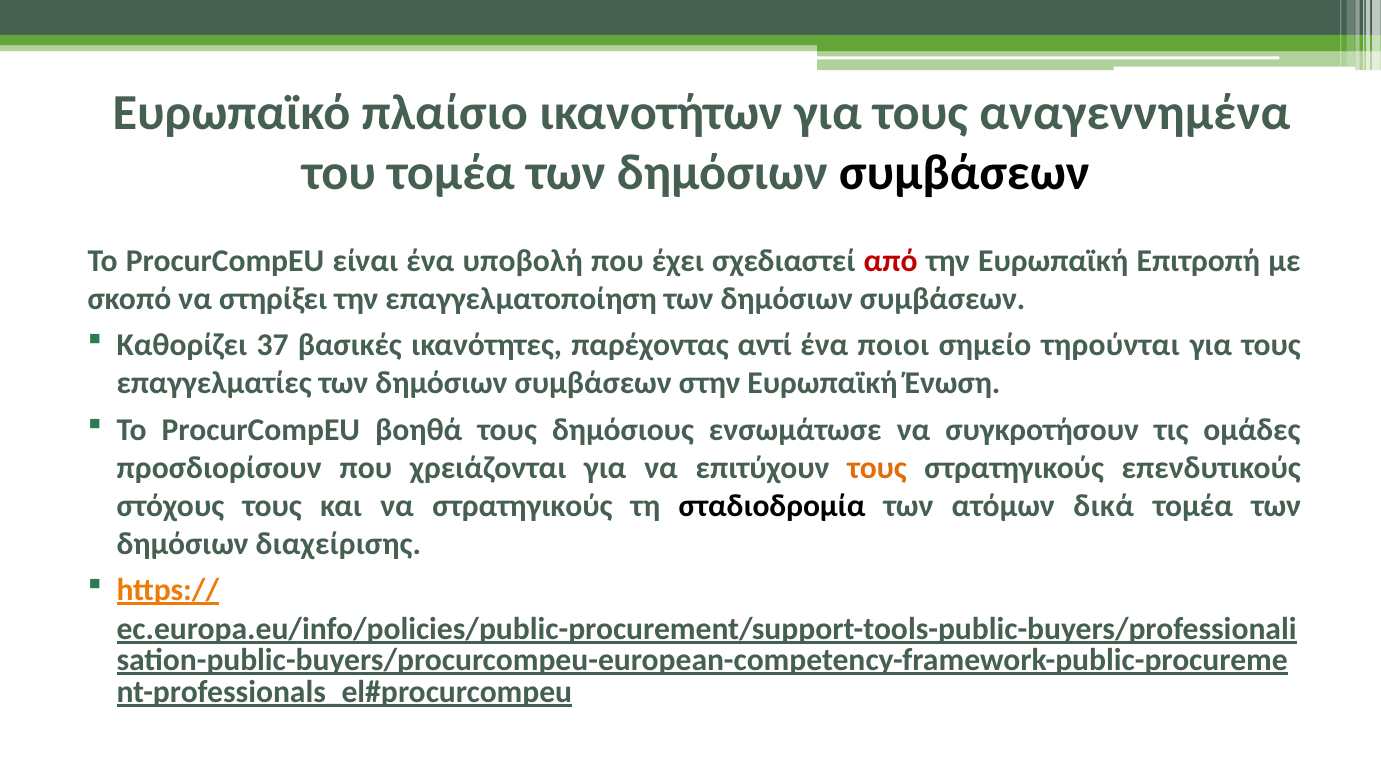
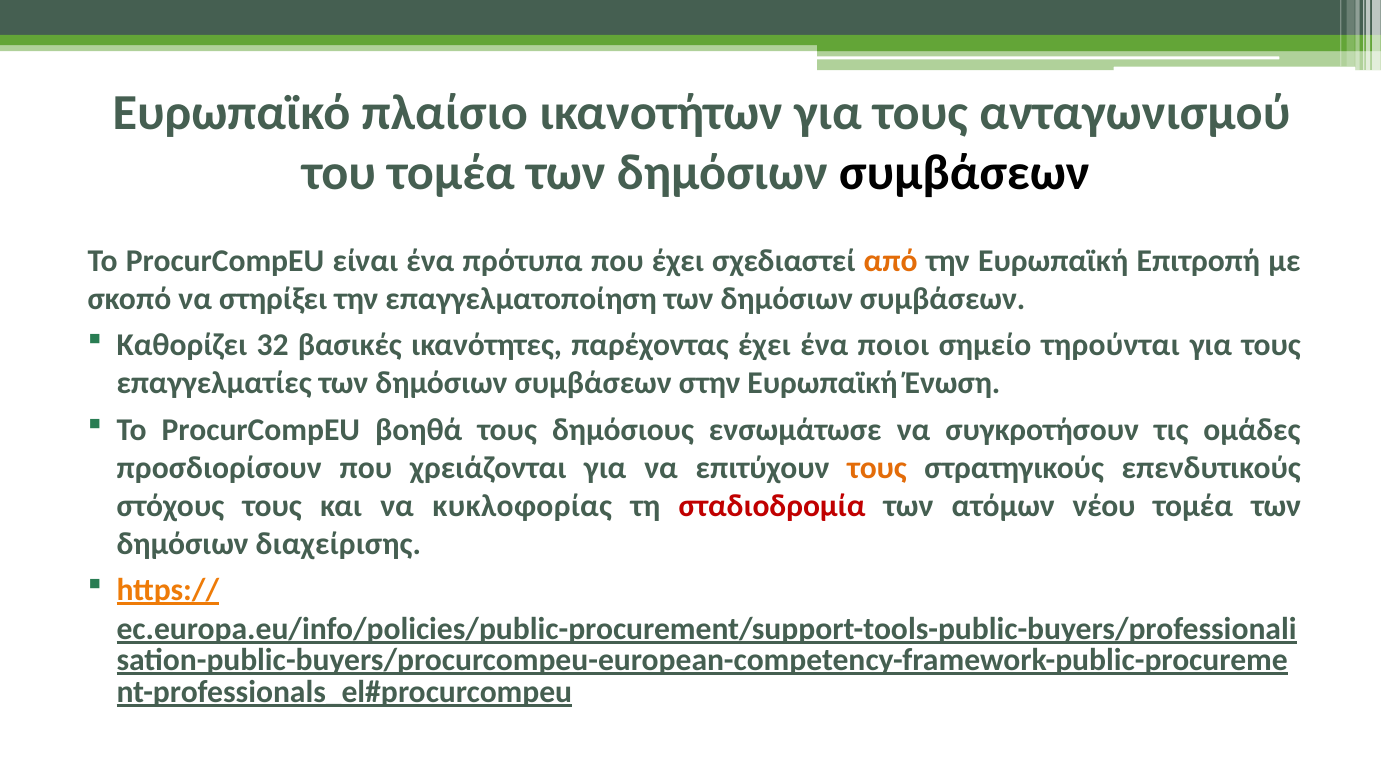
αναγεννημένα: αναγεννημένα -> ανταγωνισμού (1135, 113)
υποβολή: υποβολή -> πρότυπα (523, 261)
από colour: red -> orange (891, 261)
37: 37 -> 32 (273, 345)
παρέχοντας αντί: αντί -> έχει (764, 345)
να στρατηγικούς: στρατηγικούς -> κυκλοφορίας (522, 506)
σταδιοδρομία colour: black -> red (772, 506)
δικά: δικά -> νέου (1104, 506)
